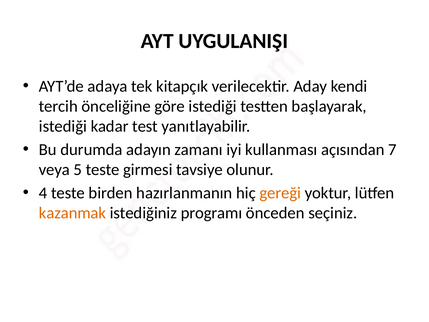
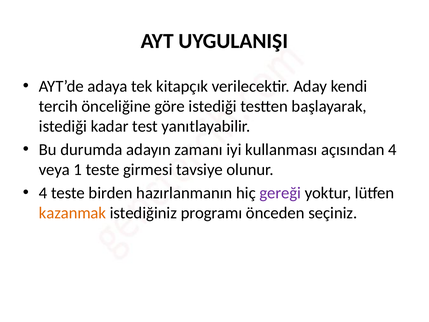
açısından 7: 7 -> 4 (393, 150)
5: 5 -> 1 (78, 170)
gereği colour: orange -> purple (280, 193)
